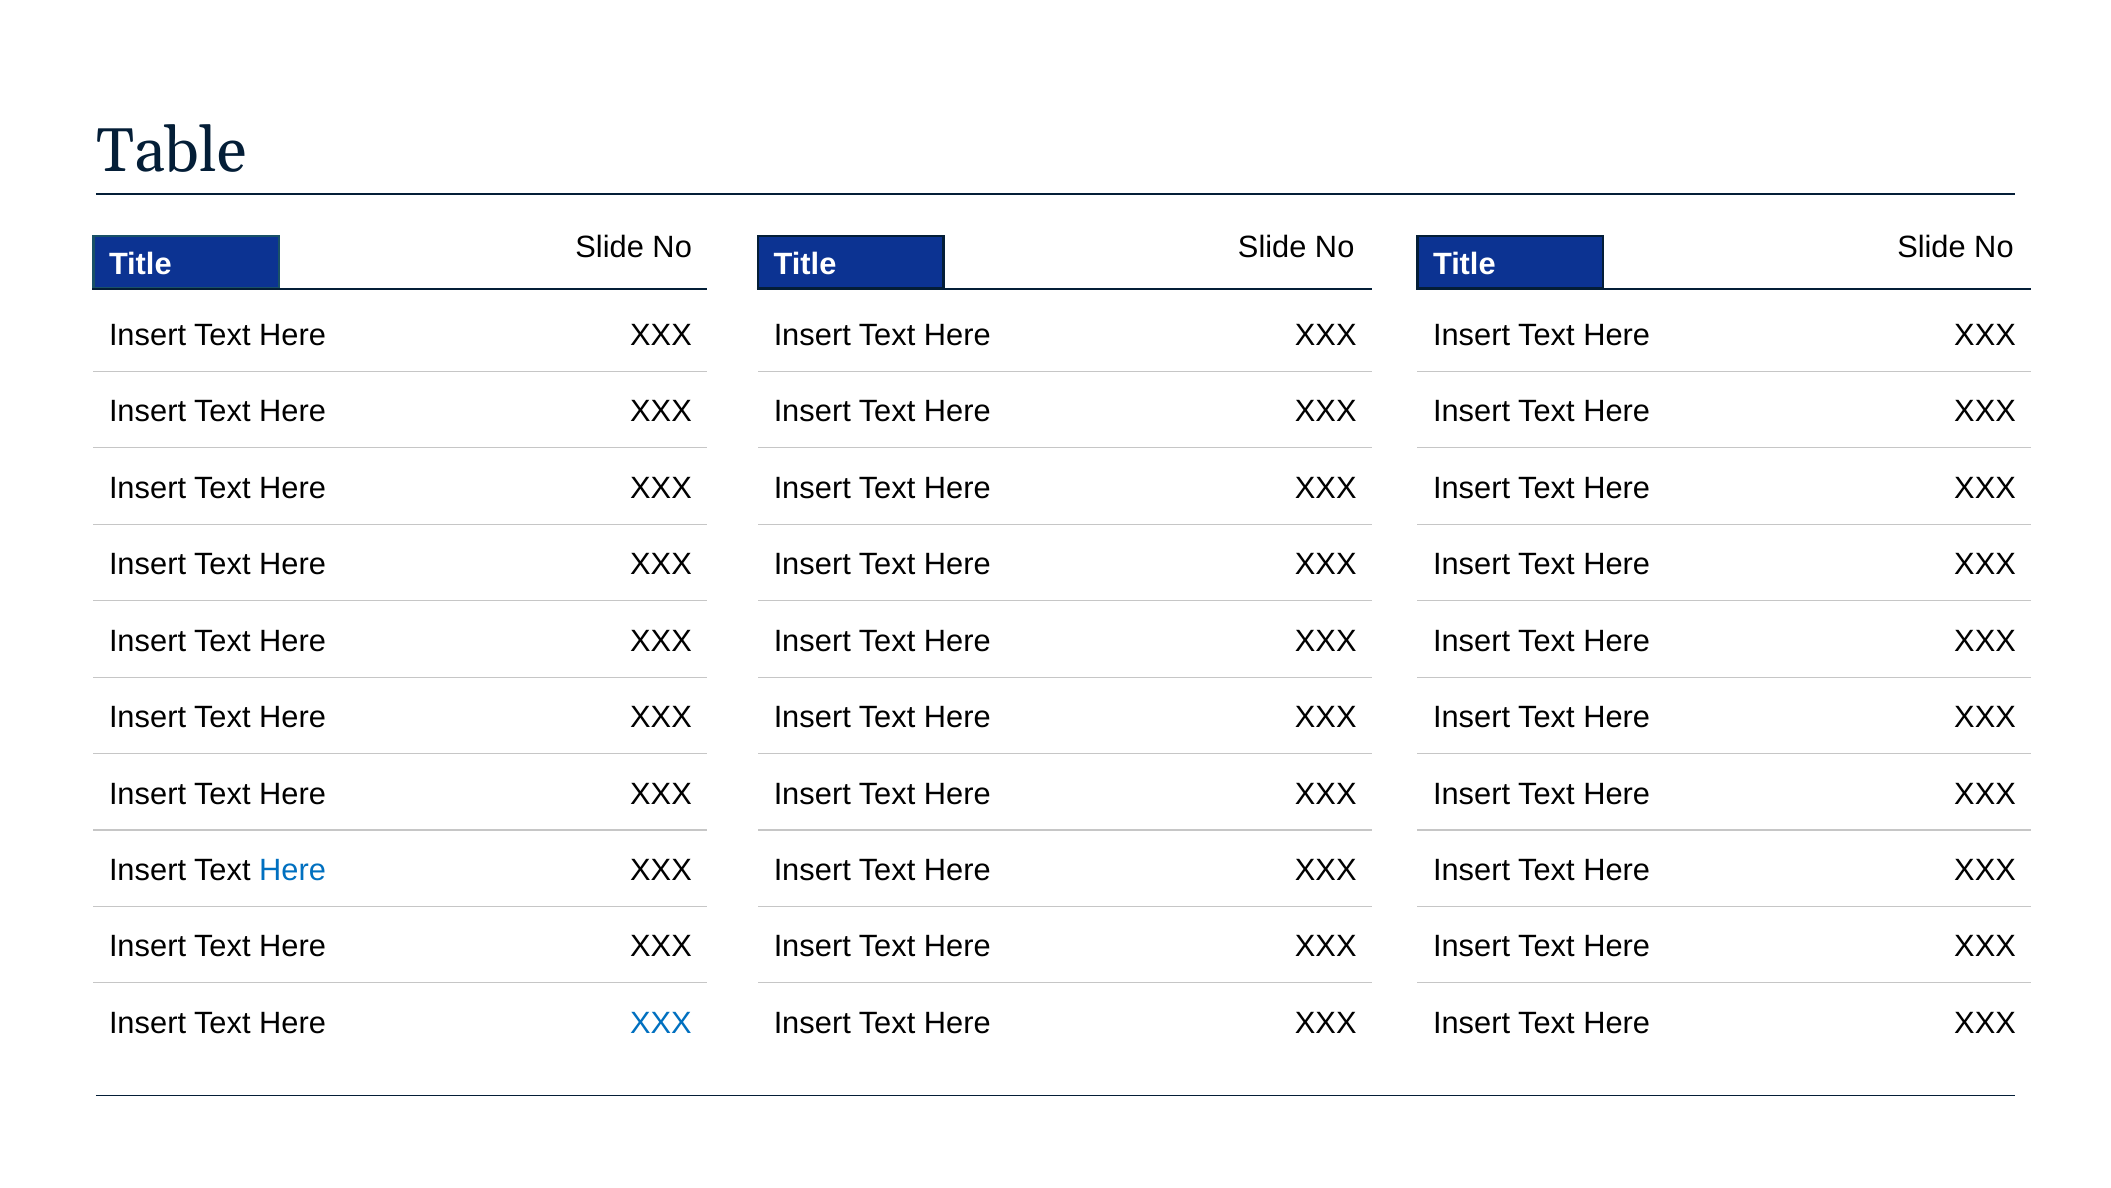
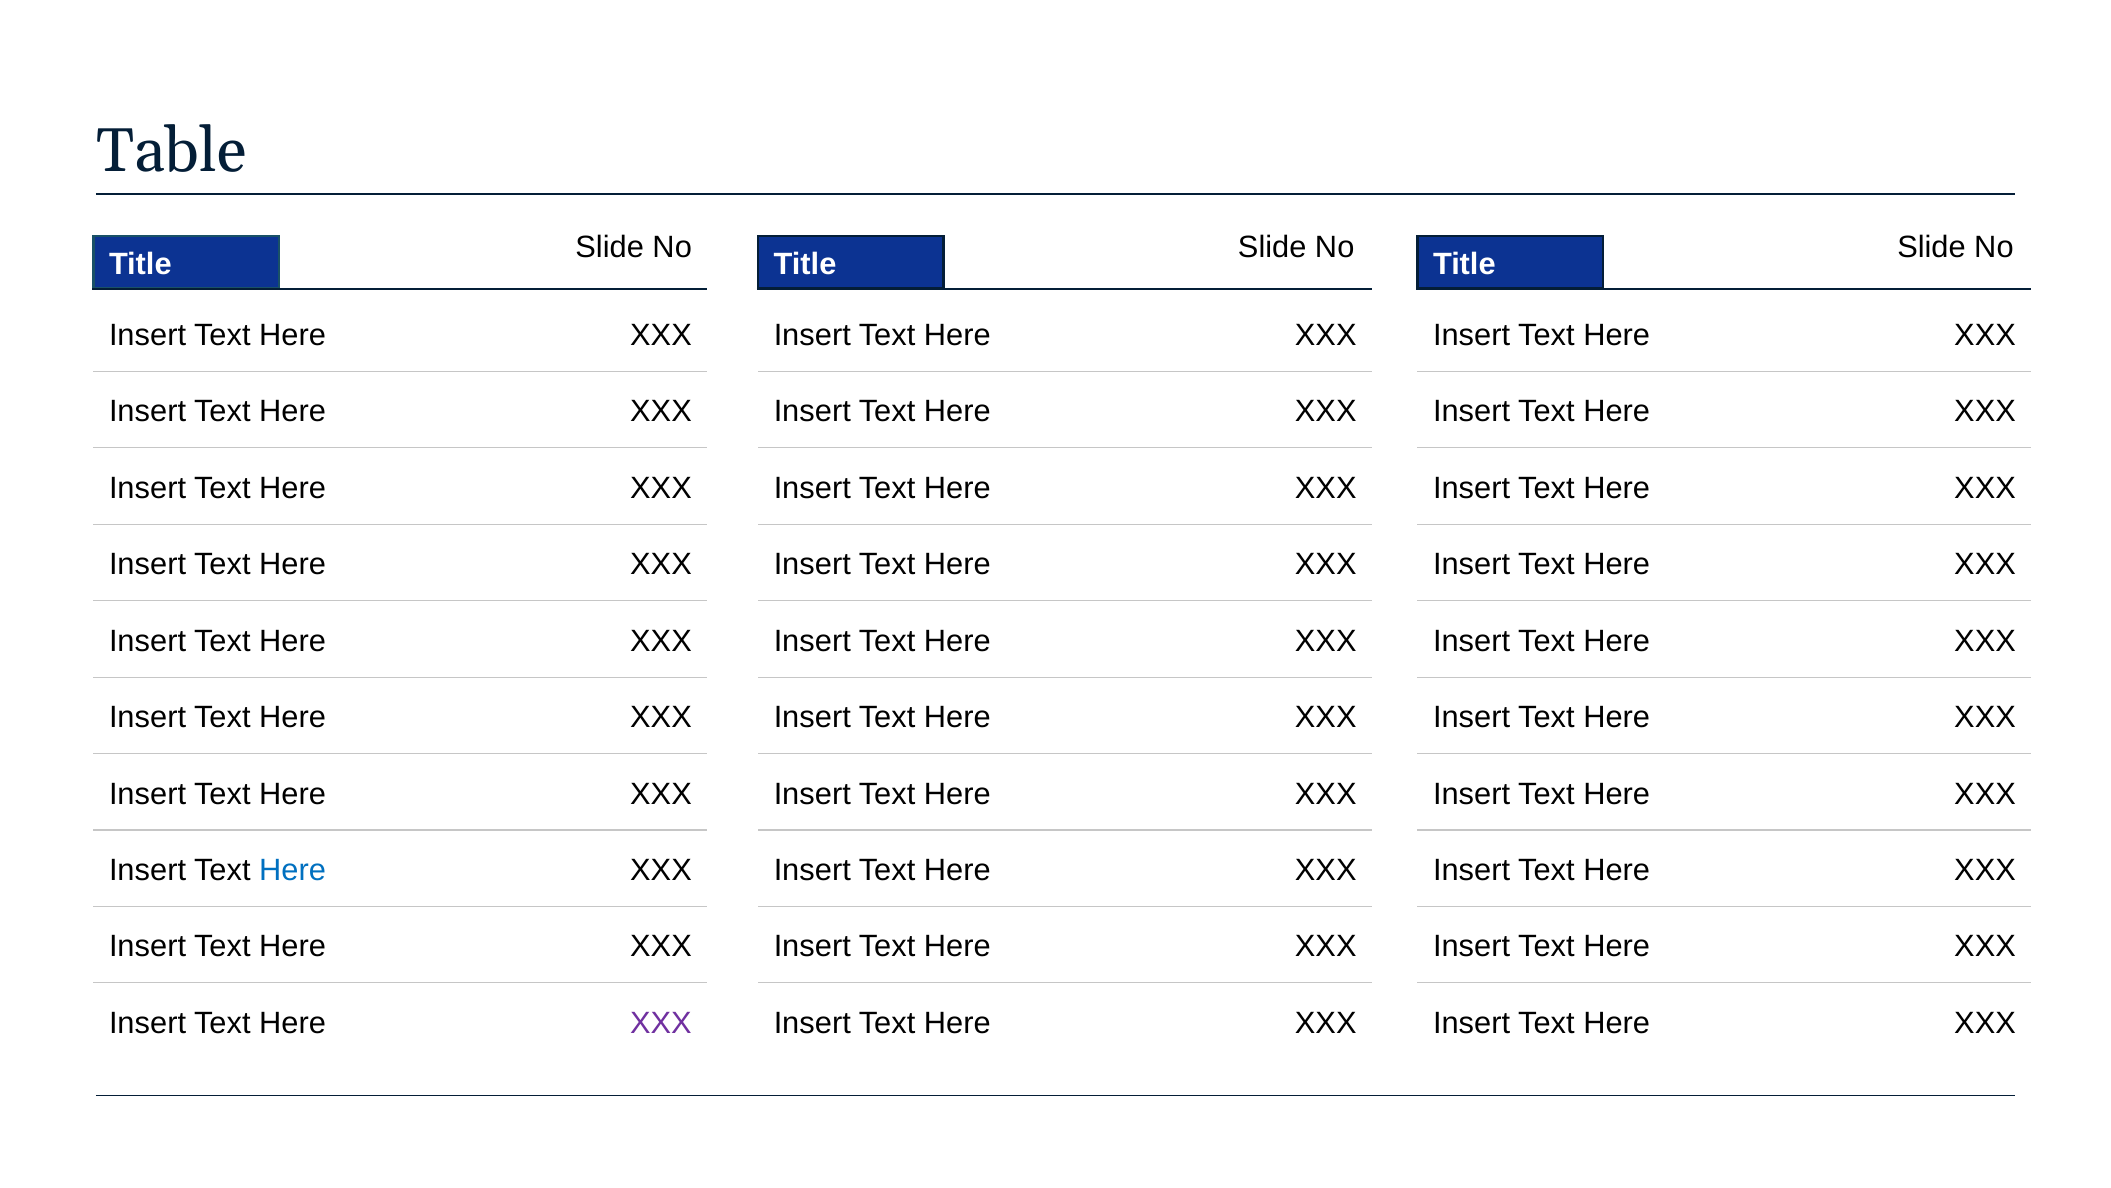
XXX colour: blue -> purple (661, 1023)
